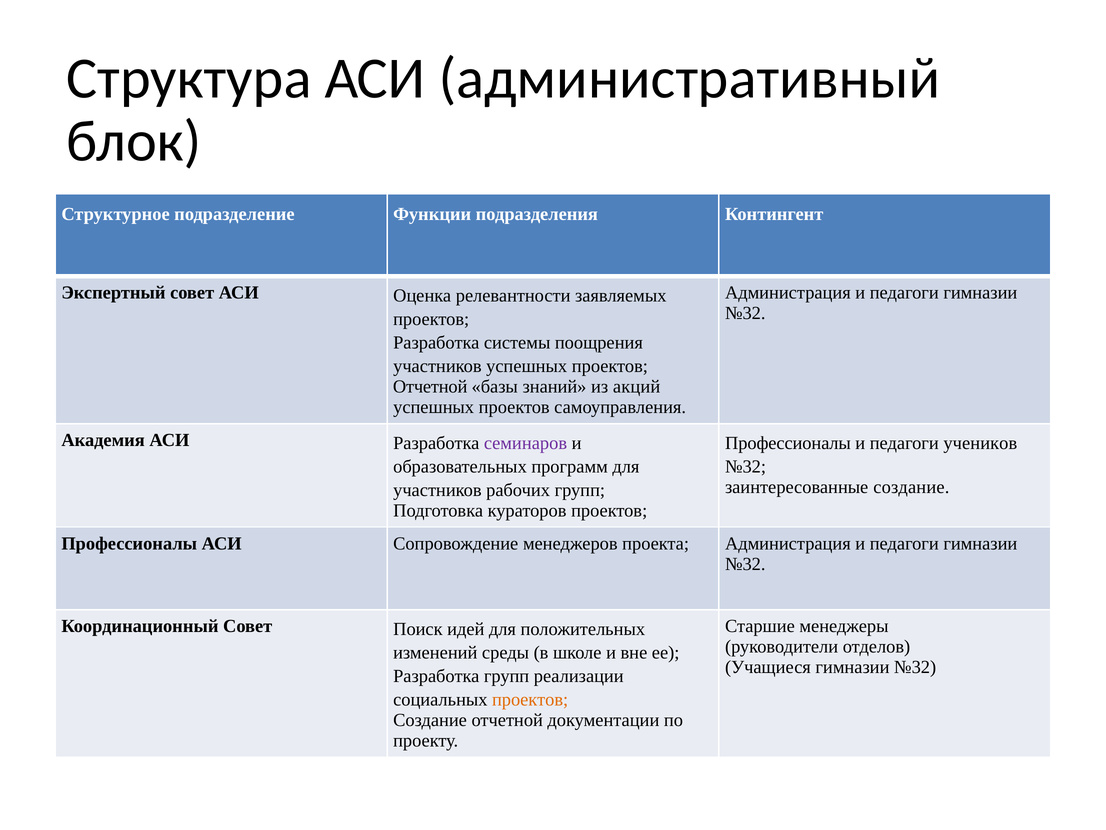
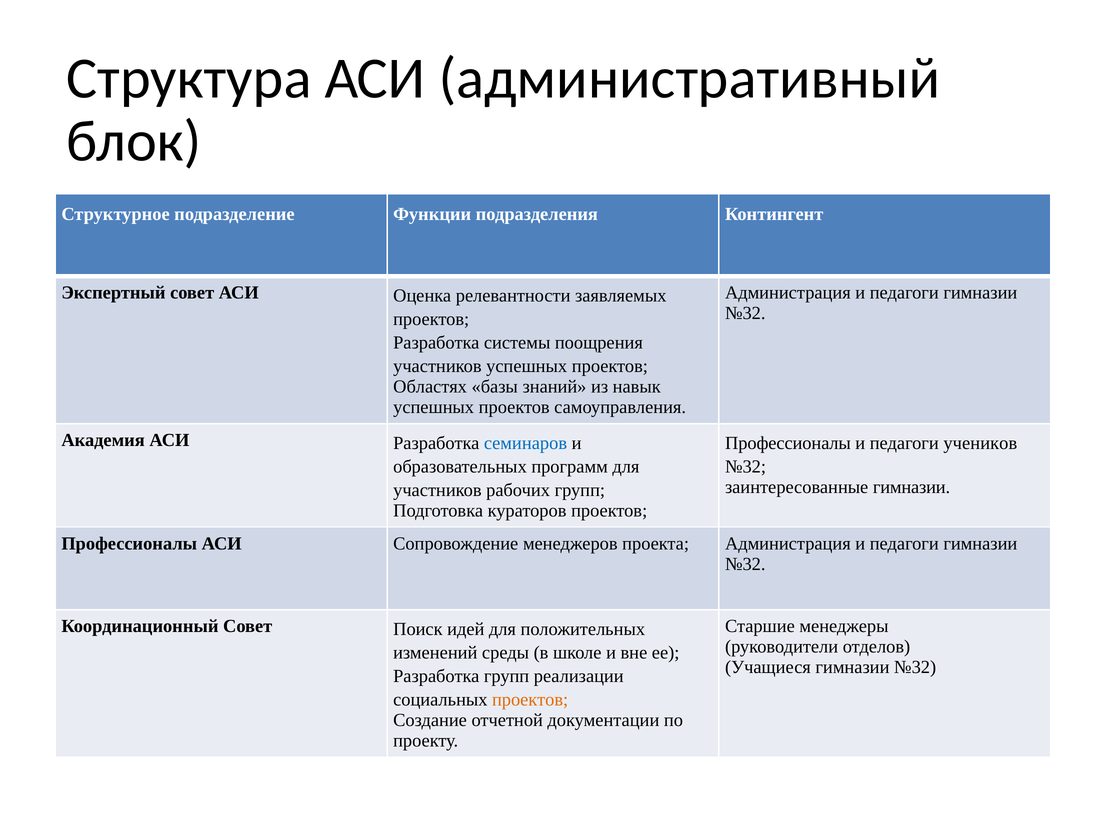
Отчетной: Отчетной -> Областях (430, 387)
акций: акций -> навык (637, 387)
семинаров colour: purple -> blue (526, 443)
заинтересованные создание: создание -> гимназии (912, 487)
